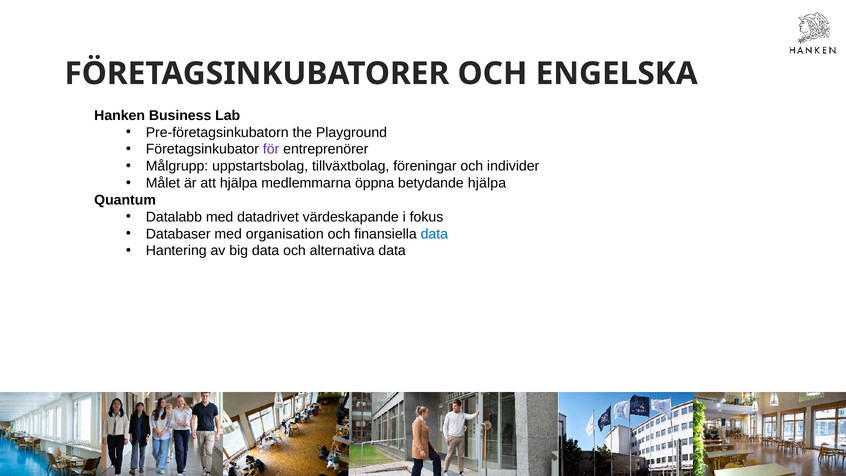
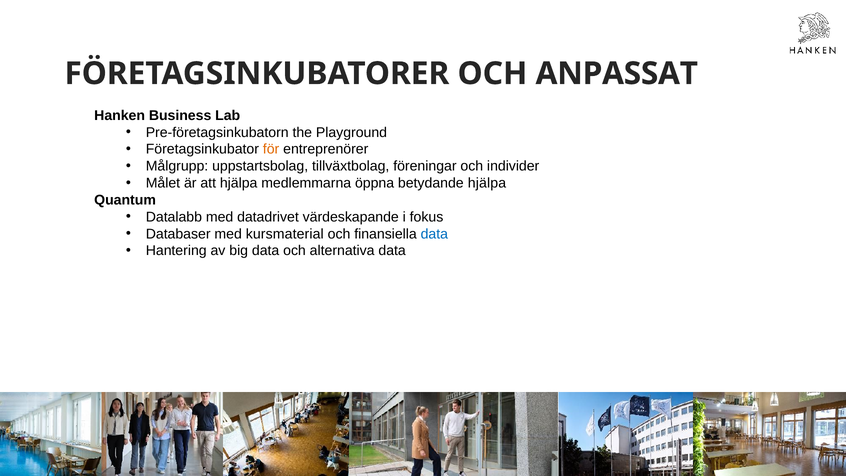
ENGELSKA: ENGELSKA -> ANPASSAT (617, 74)
för colour: purple -> orange (271, 149)
organisation: organisation -> kursmaterial (285, 234)
